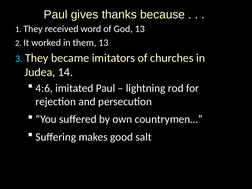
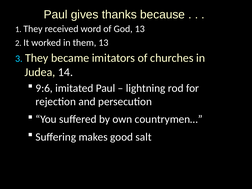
4:6: 4:6 -> 9:6 (44, 88)
